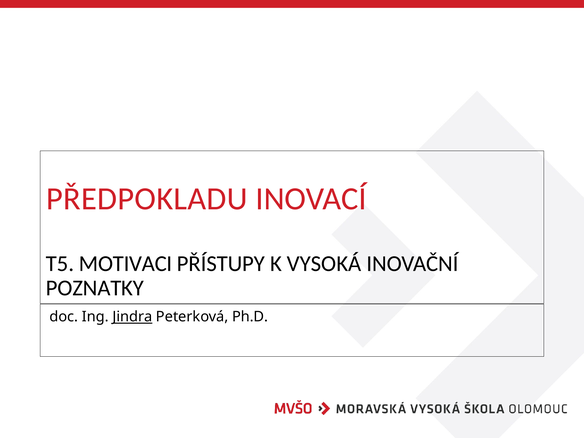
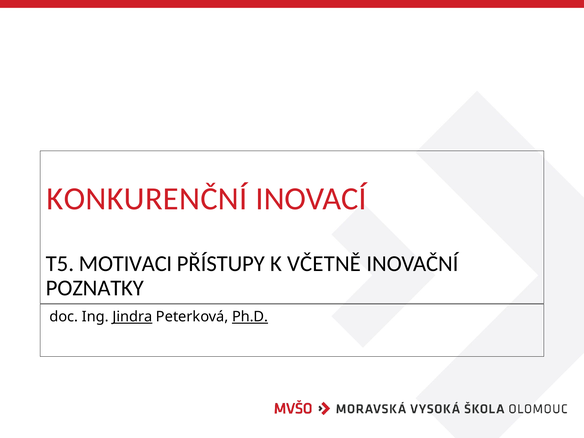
PŘEDPOKLADU: PŘEDPOKLADU -> KONKURENČNÍ (147, 199)
VYSOKÁ: VYSOKÁ -> VČETNĚ (324, 264)
Ph.D underline: none -> present (250, 317)
